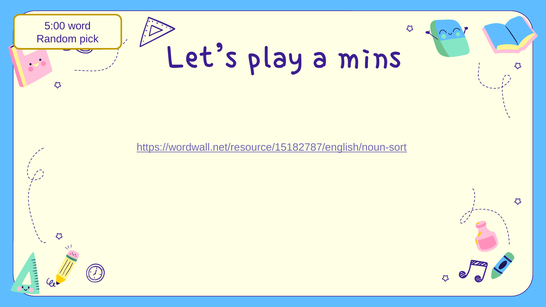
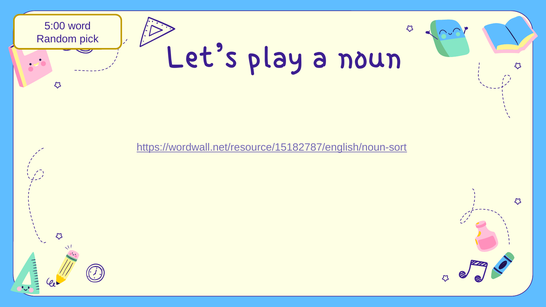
mins: mins -> noun (369, 55)
